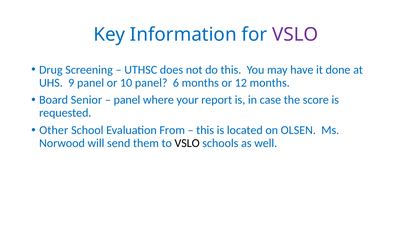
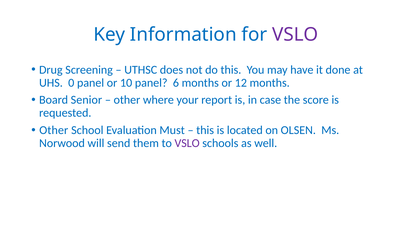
9: 9 -> 0 (71, 83)
panel: panel -> other (127, 100)
From: From -> Must (172, 130)
VSLO colour: black -> purple (187, 143)
